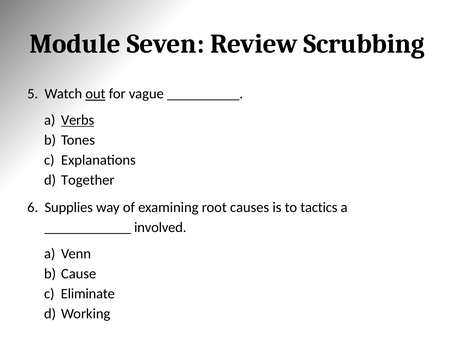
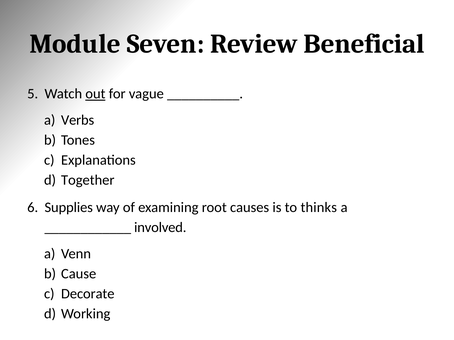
Scrubbing: Scrubbing -> Beneficial (364, 44)
Verbs underline: present -> none (78, 120)
tactics: tactics -> thinks (319, 208)
Eliminate: Eliminate -> Decorate (88, 294)
